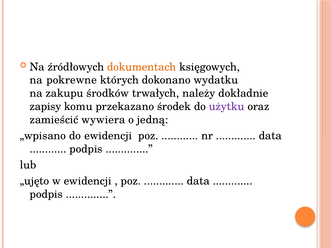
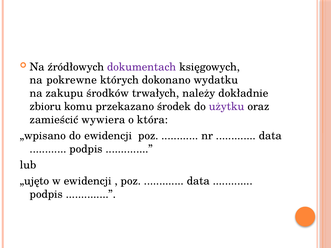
dokumentach colour: orange -> purple (142, 67)
zapisy: zapisy -> zbioru (46, 107)
jedną: jedną -> która (152, 120)
